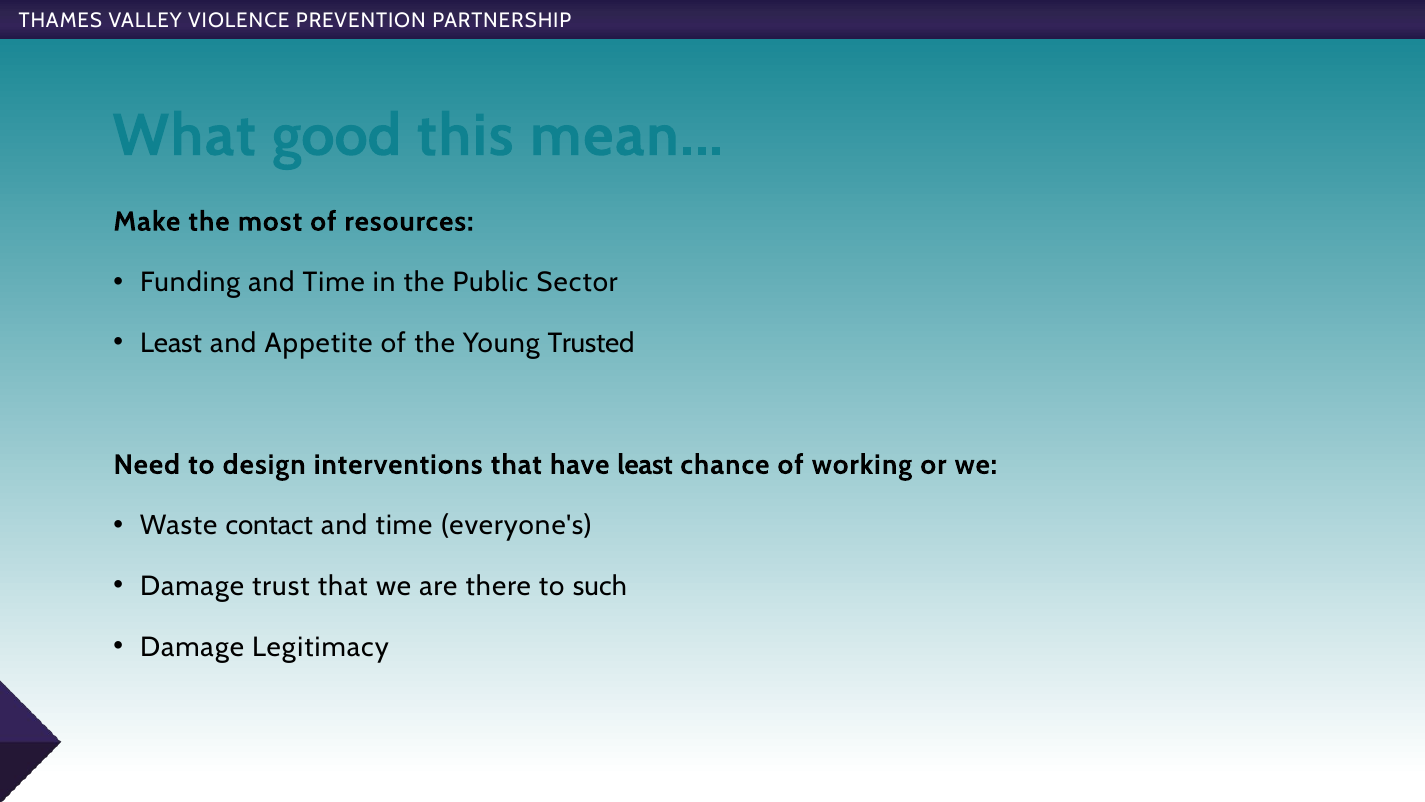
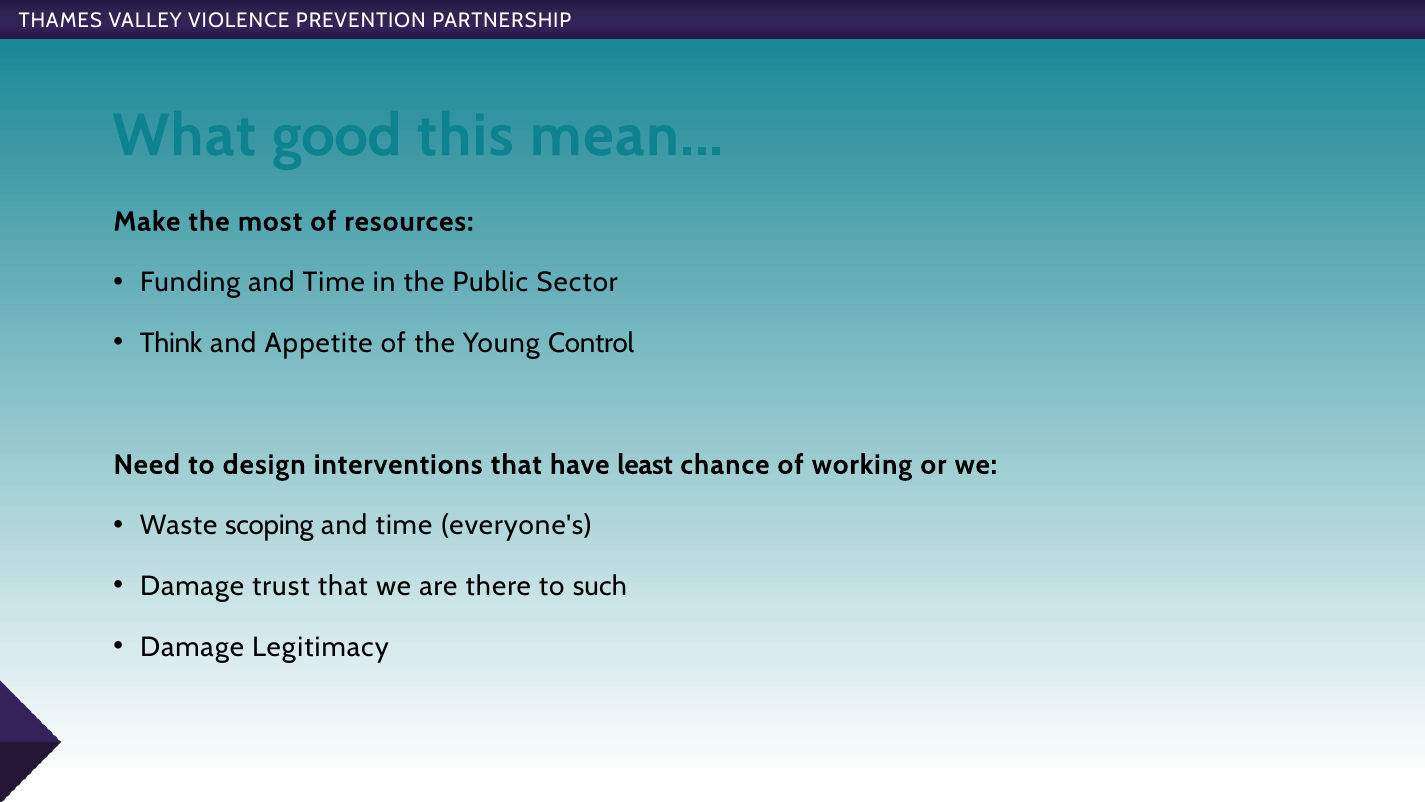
Least: Least -> Think (171, 343)
Trusted: Trusted -> Control (591, 343)
contact: contact -> scoping (269, 525)
